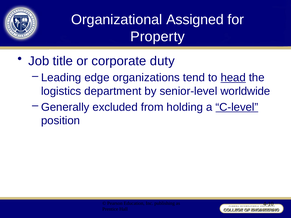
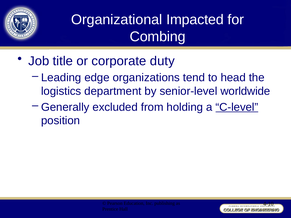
Assigned: Assigned -> Impacted (195, 20)
Property: Property -> Combing (158, 37)
head underline: present -> none (233, 78)
